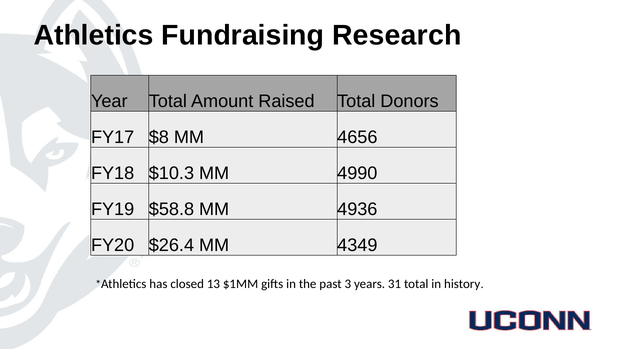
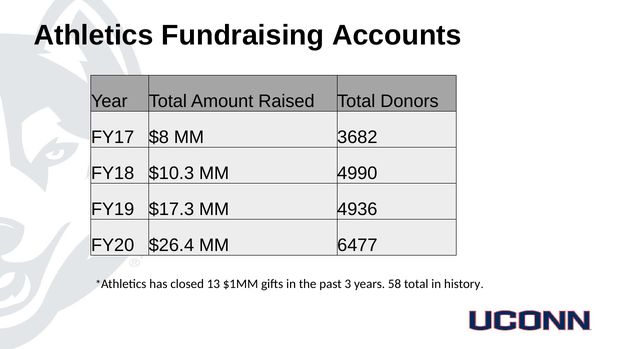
Research: Research -> Accounts (397, 35)
4656: 4656 -> 3682 (357, 137)
$58.8: $58.8 -> $17.3 (171, 209)
4349: 4349 -> 6477 (357, 246)
31: 31 -> 58 (395, 284)
